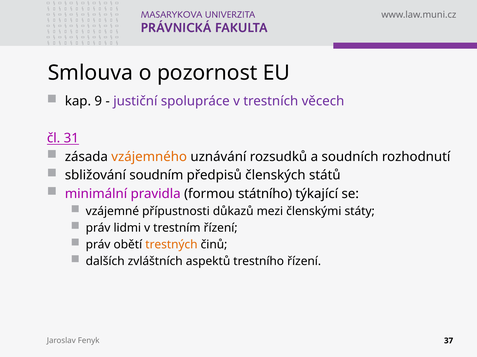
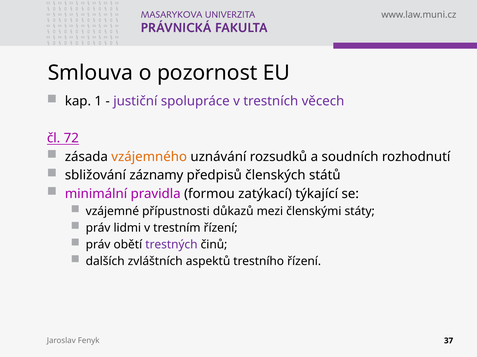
9: 9 -> 1 (98, 101)
31: 31 -> 72 (71, 138)
soudním: soudním -> záznamy (156, 176)
státního: státního -> zatýkací (265, 194)
trestných colour: orange -> purple (171, 245)
